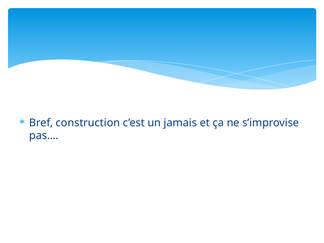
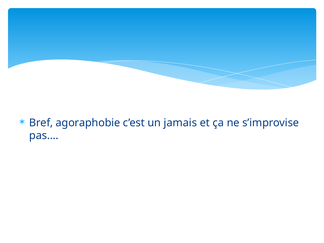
construction: construction -> agoraphobie (88, 123)
